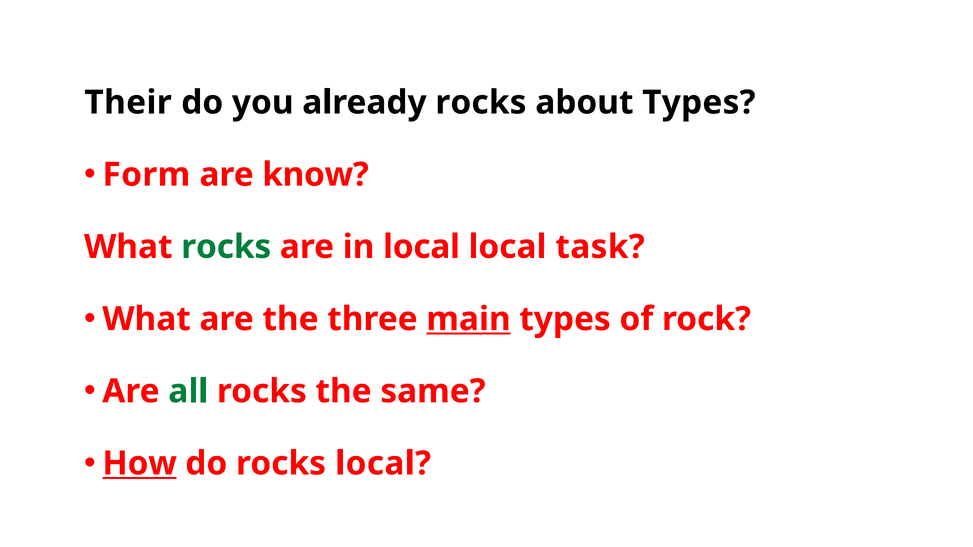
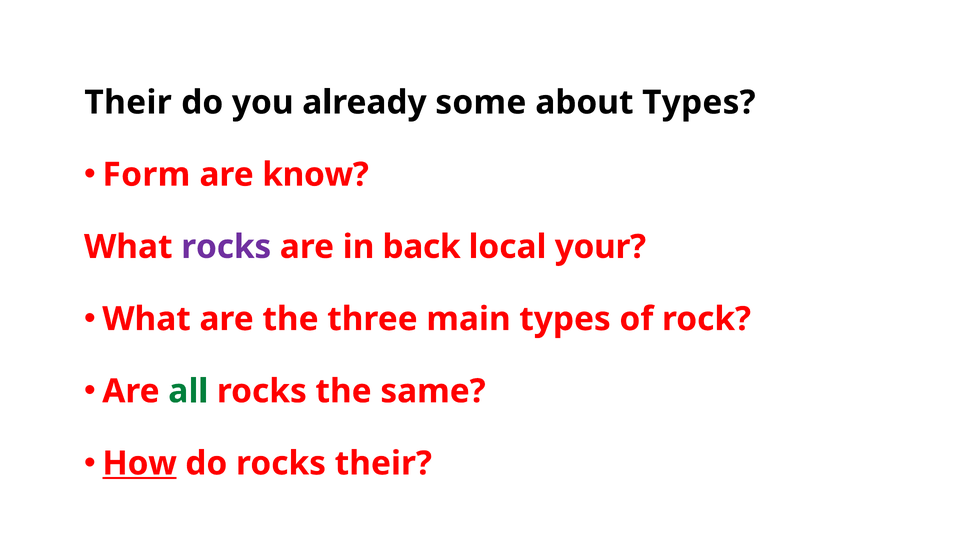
already rocks: rocks -> some (481, 103)
rocks colour: green -> purple (226, 247)
in local: local -> back (422, 247)
task: task -> your (600, 247)
main underline: present -> none (469, 319)
rocks local: local -> their (383, 464)
